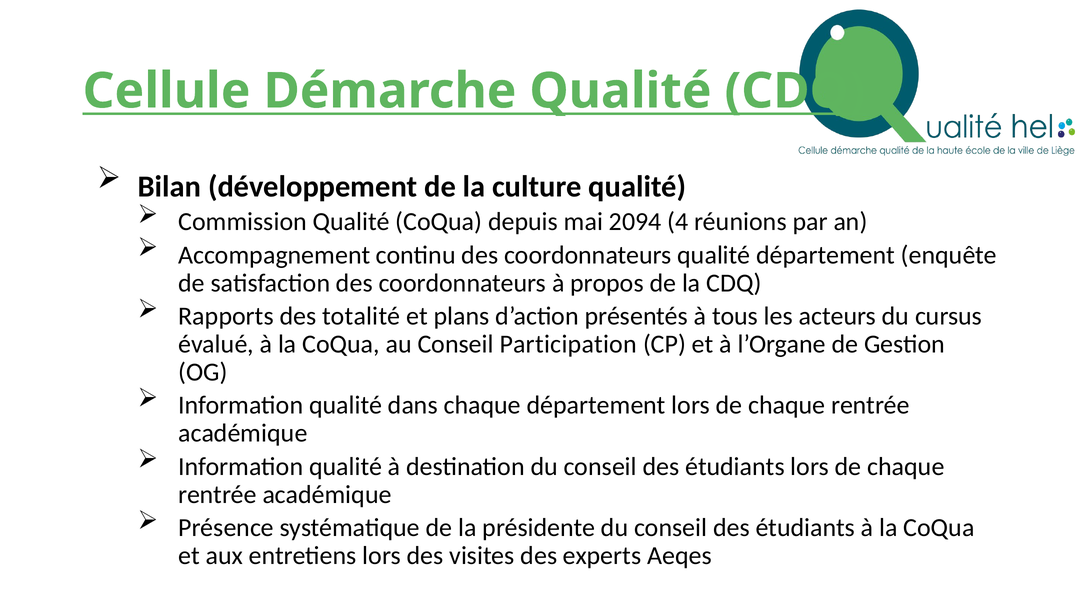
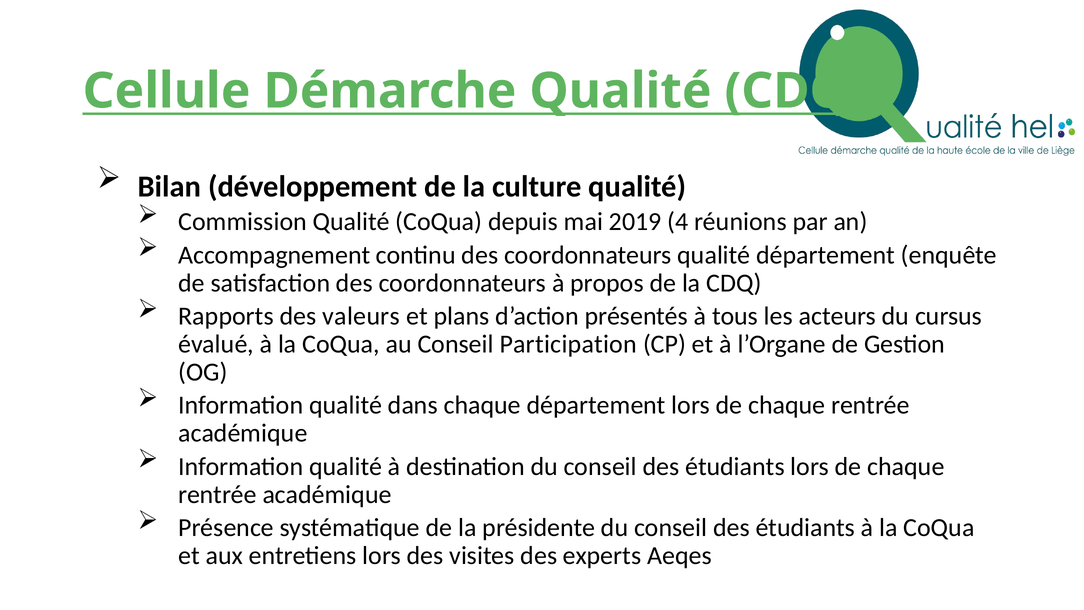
2094: 2094 -> 2019 (635, 222)
totalité: totalité -> valeurs (361, 316)
